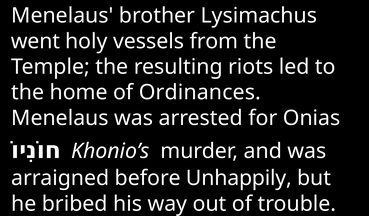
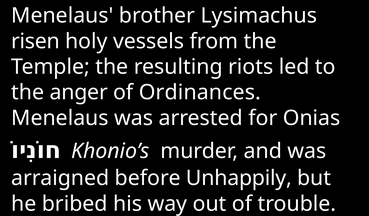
went: went -> risen (35, 41)
home: home -> anger (79, 93)
